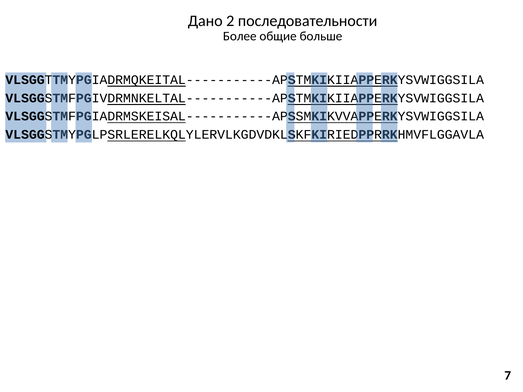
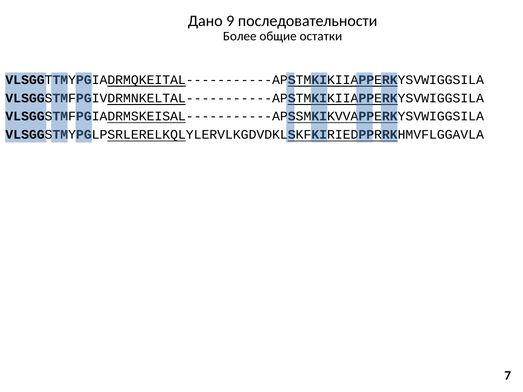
2: 2 -> 9 (230, 21)
больше: больше -> остатки (321, 36)
